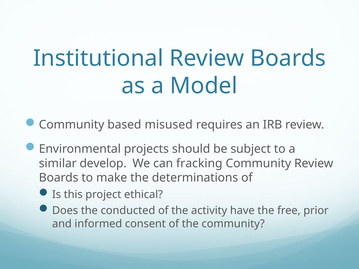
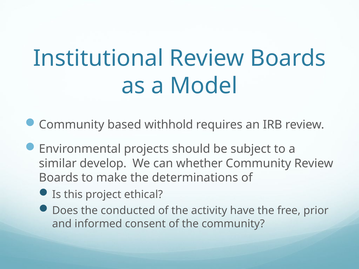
misused: misused -> withhold (169, 125)
fracking: fracking -> whether (199, 164)
